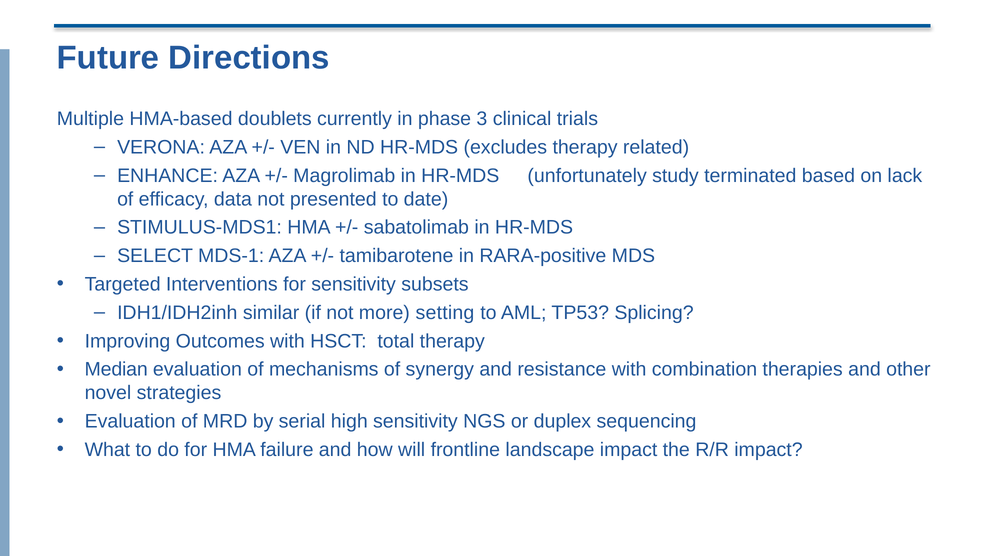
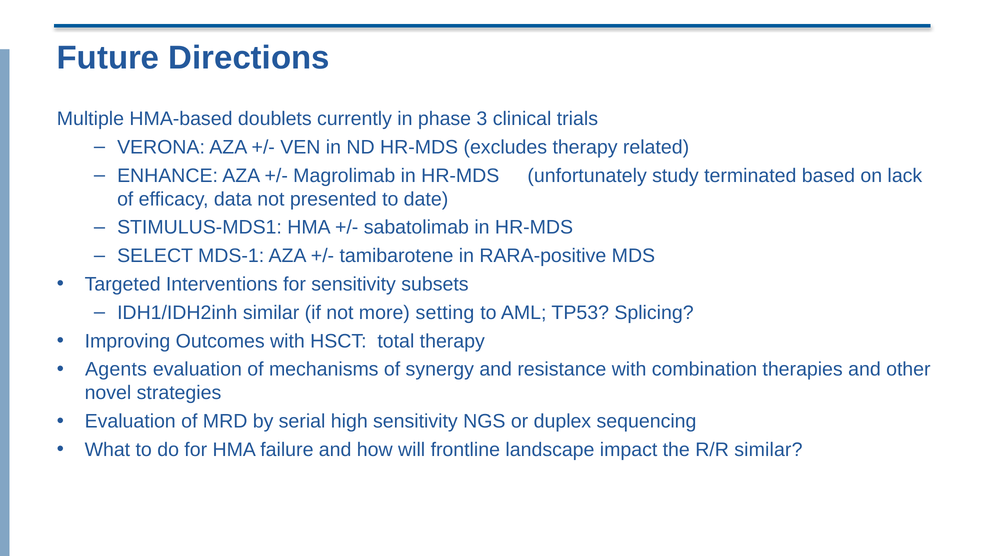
Median: Median -> Agents (116, 370)
R/R impact: impact -> similar (768, 450)
